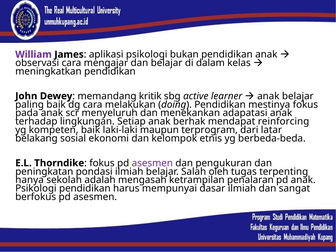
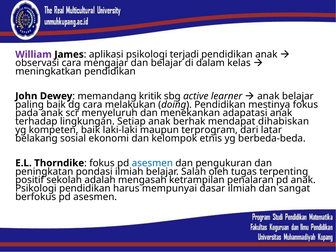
bukan: bukan -> terjadi (184, 54)
reinforcing: reinforcing -> dihabiskan (284, 121)
asesmen colour: purple -> blue (152, 163)
hanya: hanya -> positif (30, 180)
